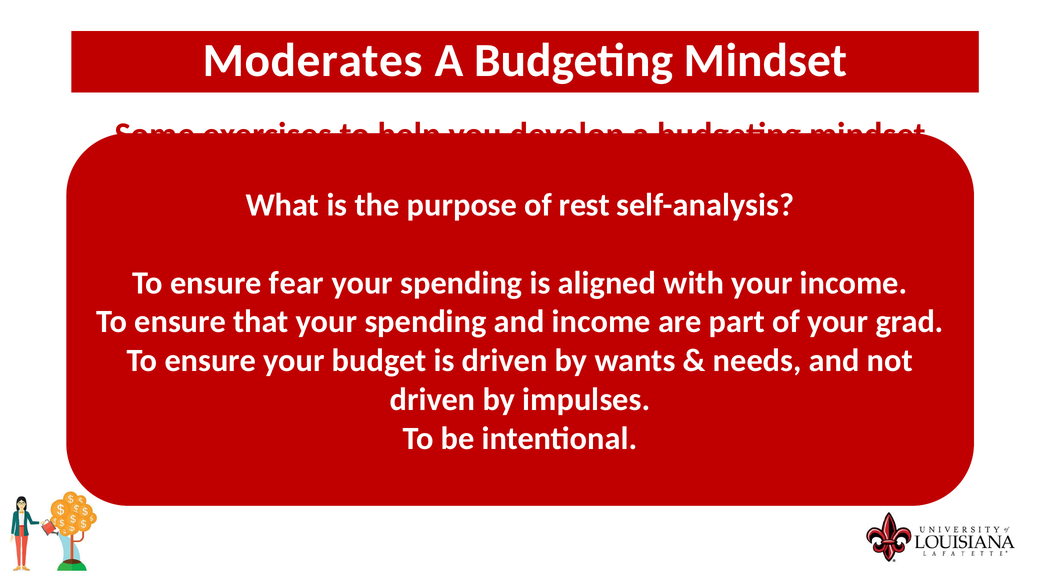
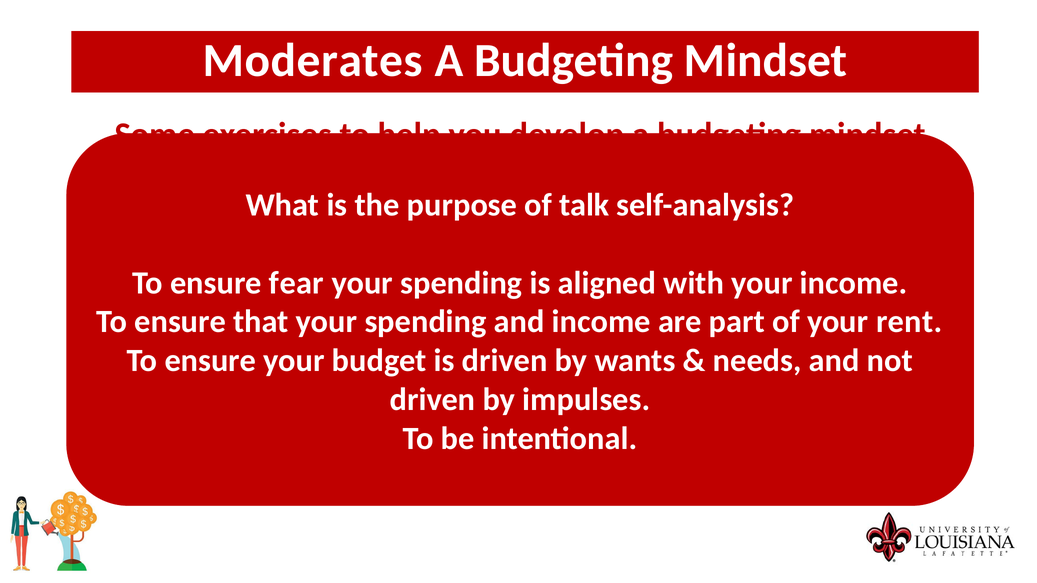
rest: rest -> talk (584, 205)
grad: grad -> rent (909, 322)
